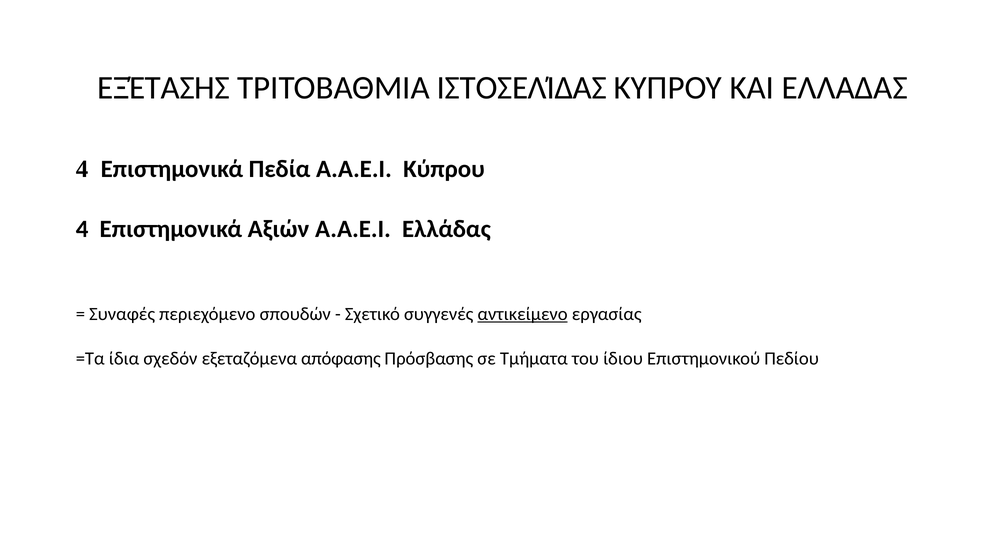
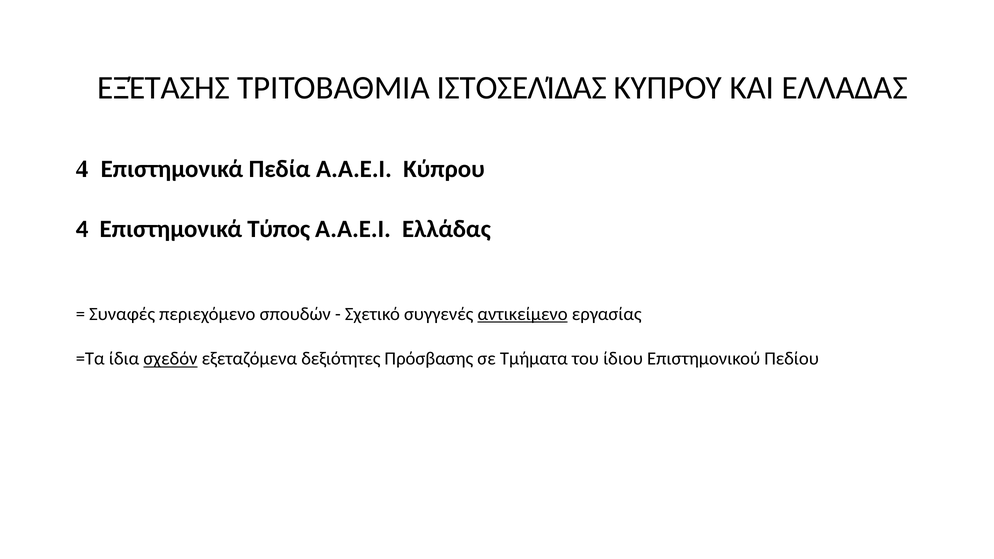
Αξιών: Αξιών -> Τύπος (279, 229)
σχεδόν underline: none -> present (170, 359)
απόφασης: απόφασης -> δεξιότητες (341, 359)
